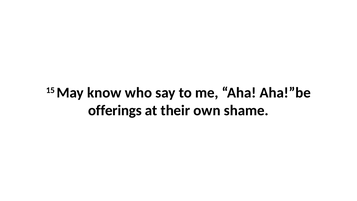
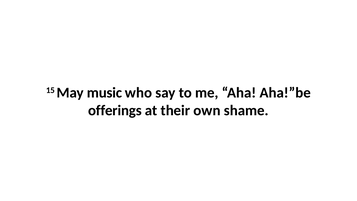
know: know -> music (104, 93)
